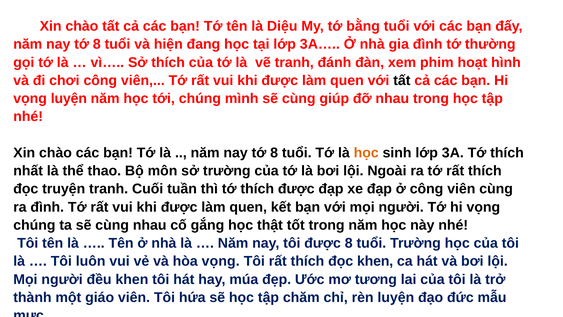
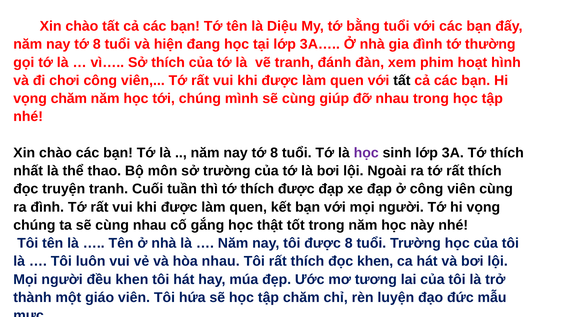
vọng luyện: luyện -> chăm (69, 98)
học colour: orange -> purple (366, 153)
hòa vọng: vọng -> nhau (221, 261)
